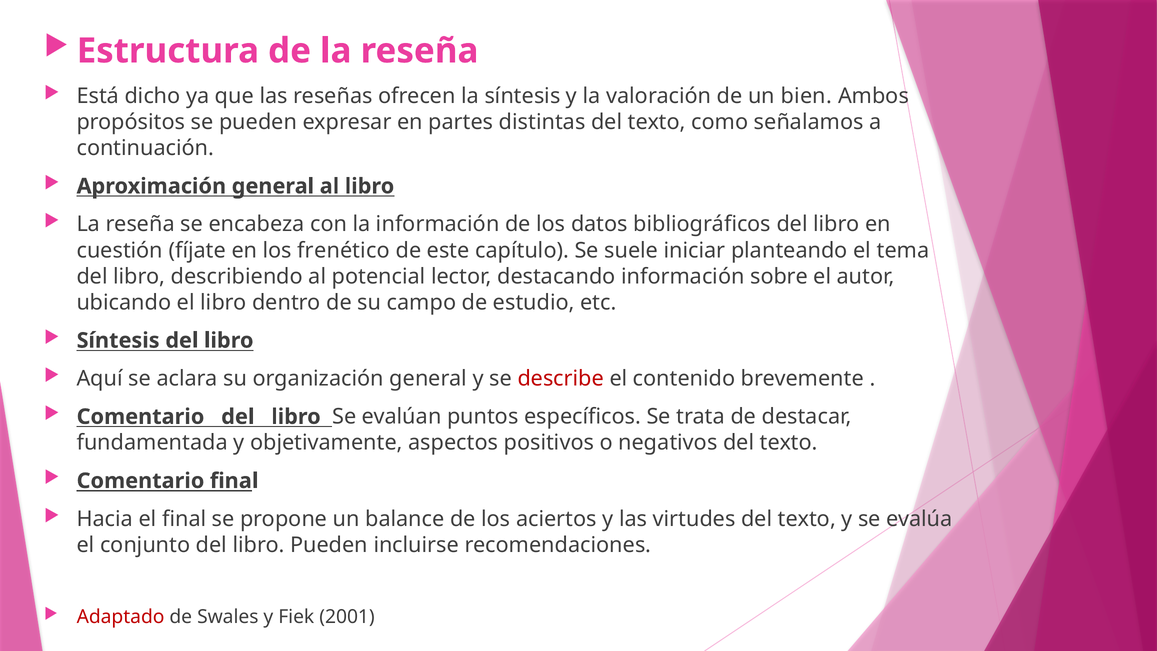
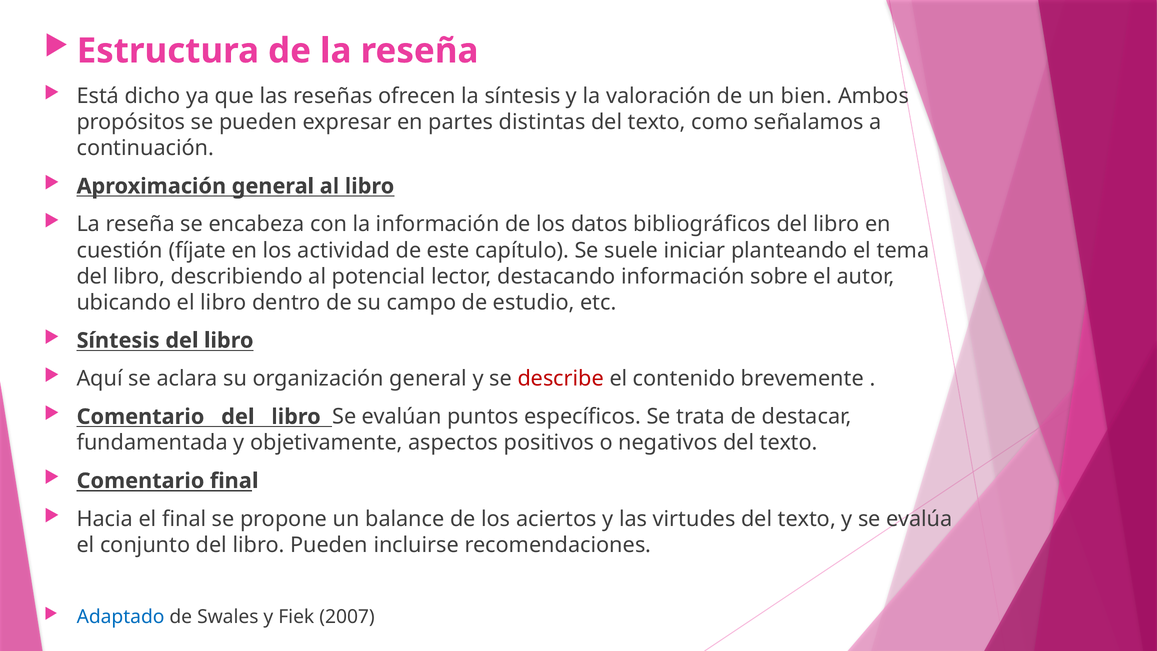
frenético: frenético -> actividad (344, 250)
Adaptado colour: red -> blue (121, 617)
2001: 2001 -> 2007 (347, 617)
